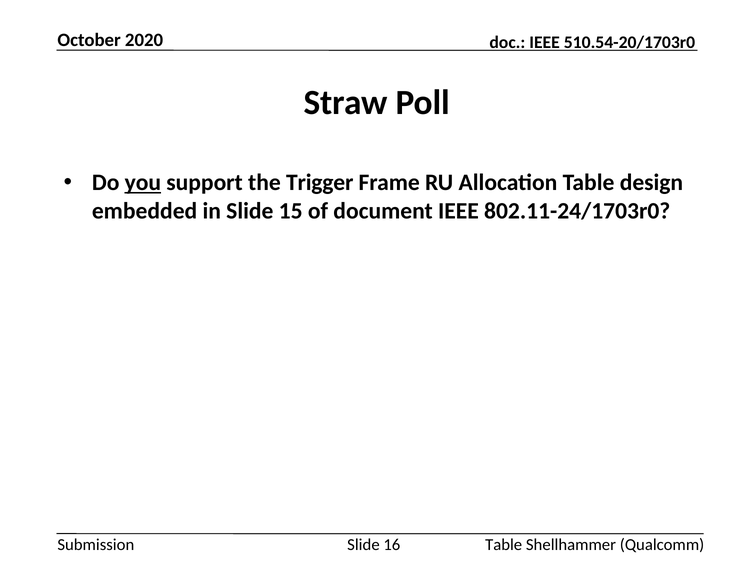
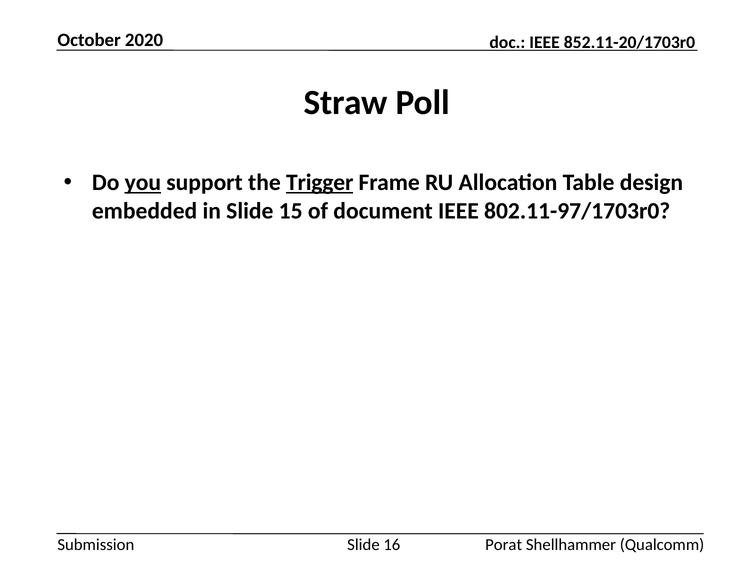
510.54-20/1703r0: 510.54-20/1703r0 -> 852.11-20/1703r0 (629, 42)
Trigger underline: none -> present (320, 183)
802.11-24/1703r0: 802.11-24/1703r0 -> 802.11-97/1703r0 (577, 211)
Table: Table -> Porat (504, 545)
